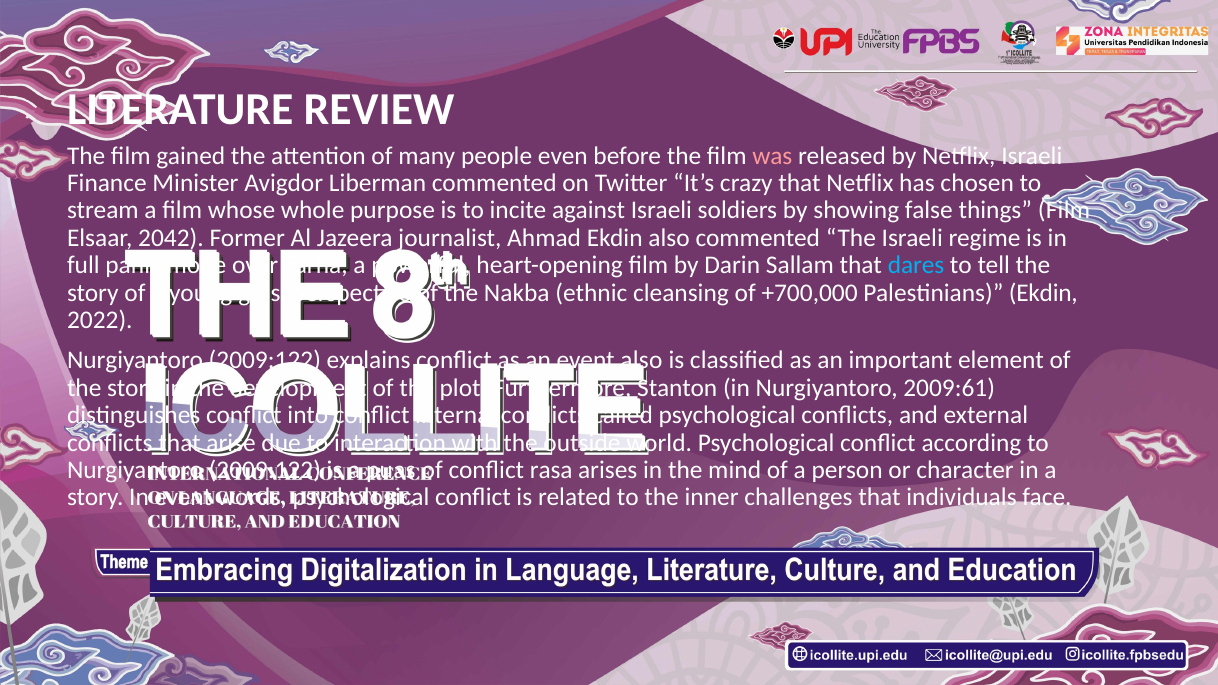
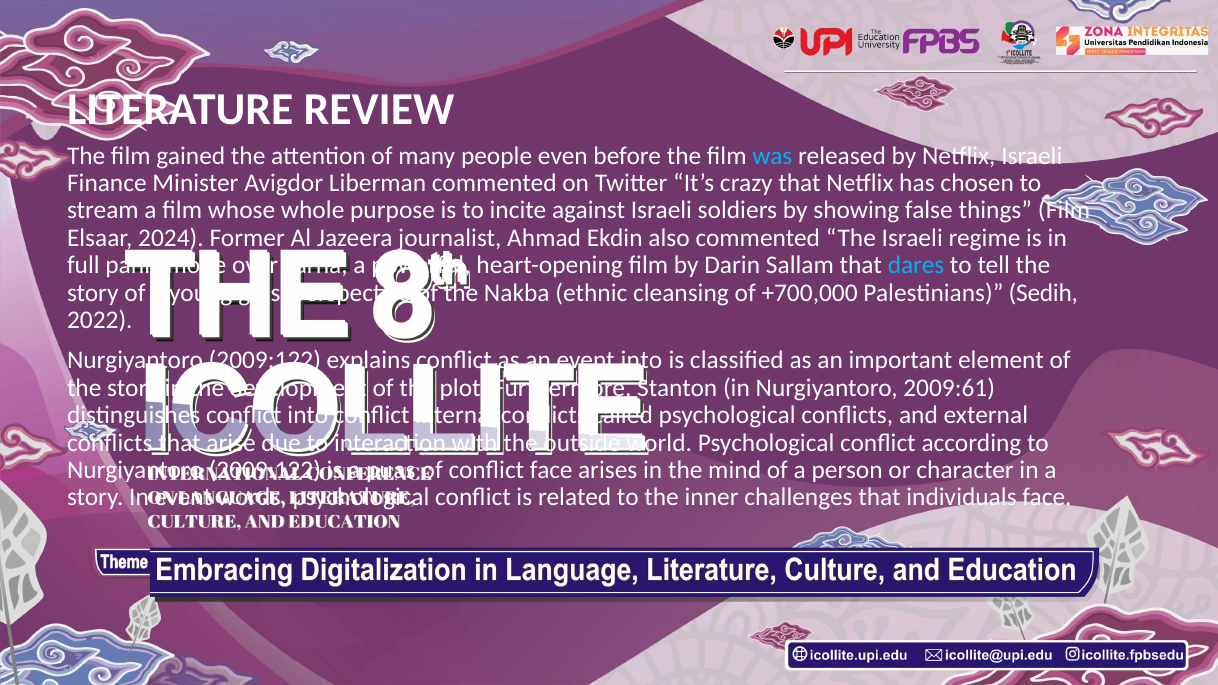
was colour: pink -> light blue (772, 156)
2042: 2042 -> 2024 (171, 238)
Palestinians Ekdin: Ekdin -> Sedih (1043, 293)
event also: also -> into (641, 360)
conflict rasa: rasa -> face (551, 470)
